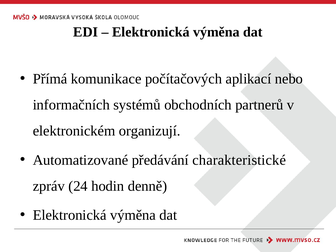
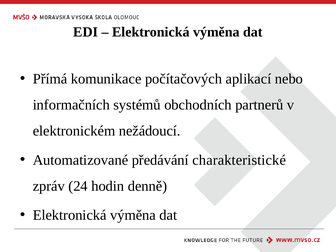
organizují: organizují -> nežádoucí (150, 131)
